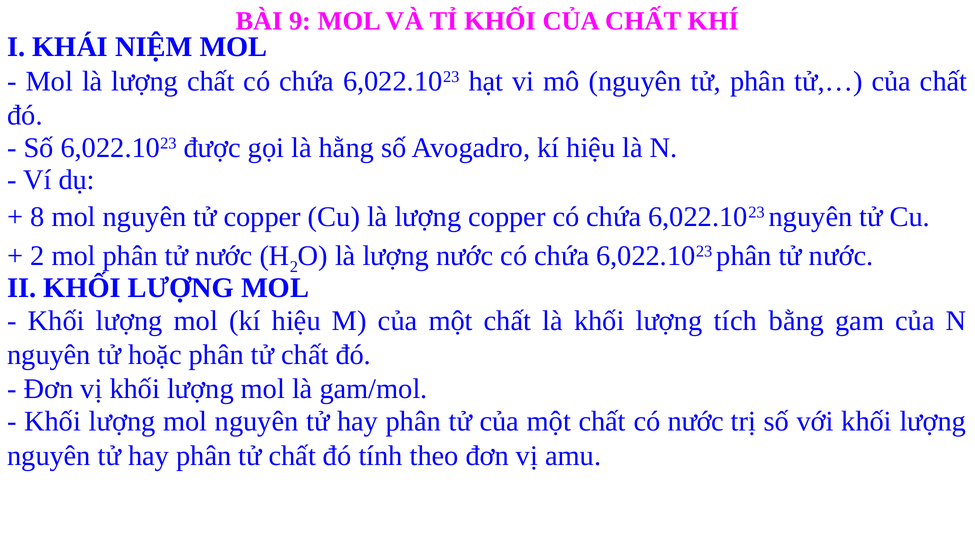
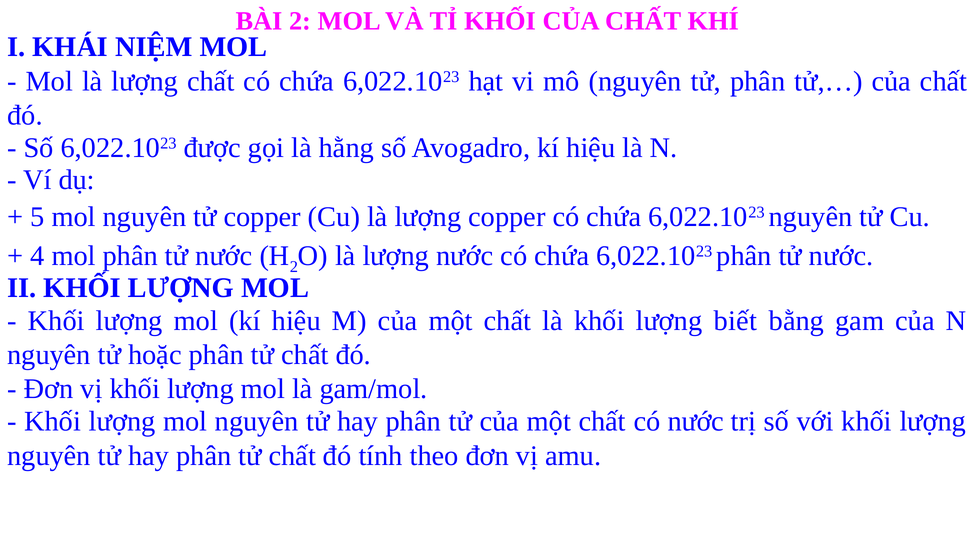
BÀI 9: 9 -> 2 (300, 21)
8: 8 -> 5 (37, 217)
2: 2 -> 4 (37, 256)
tích: tích -> biết (735, 321)
